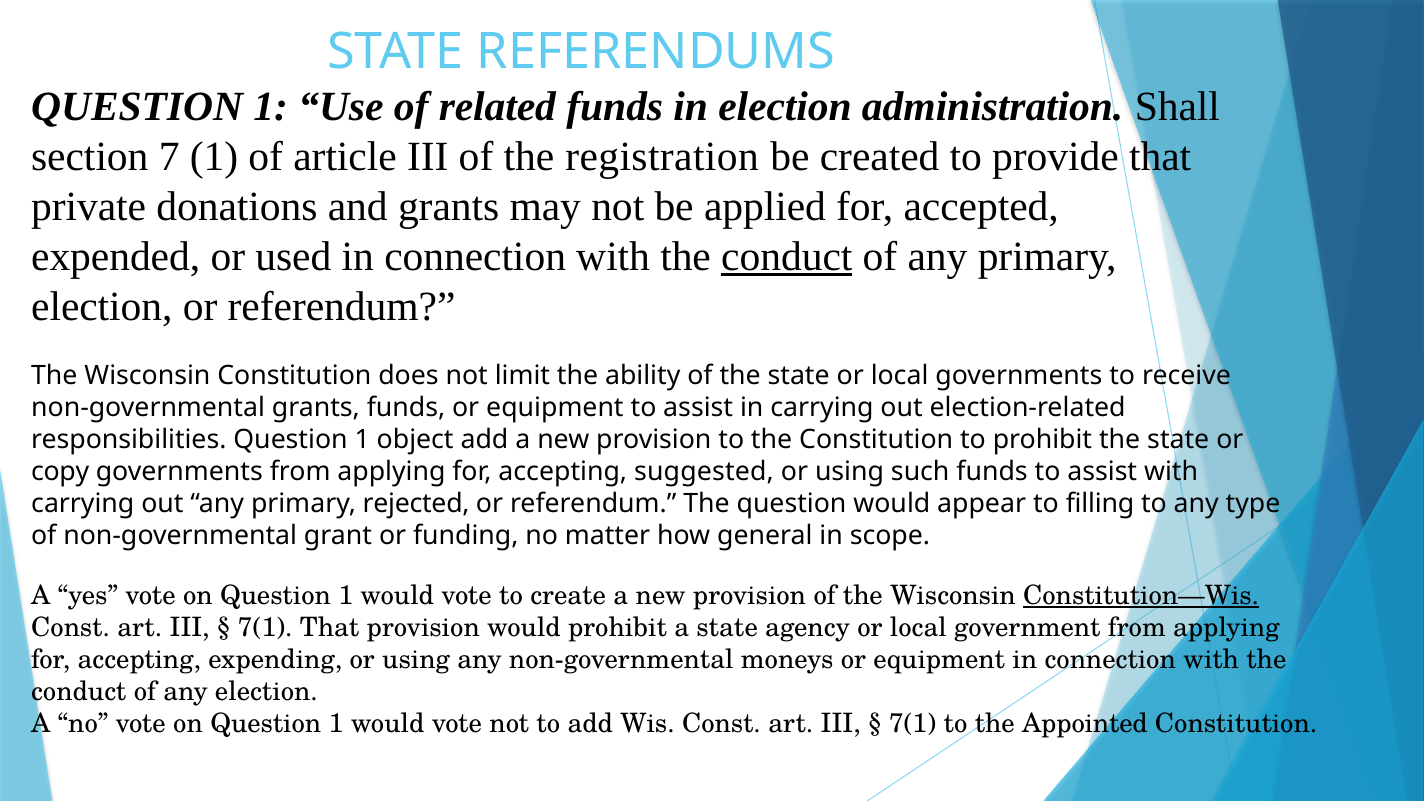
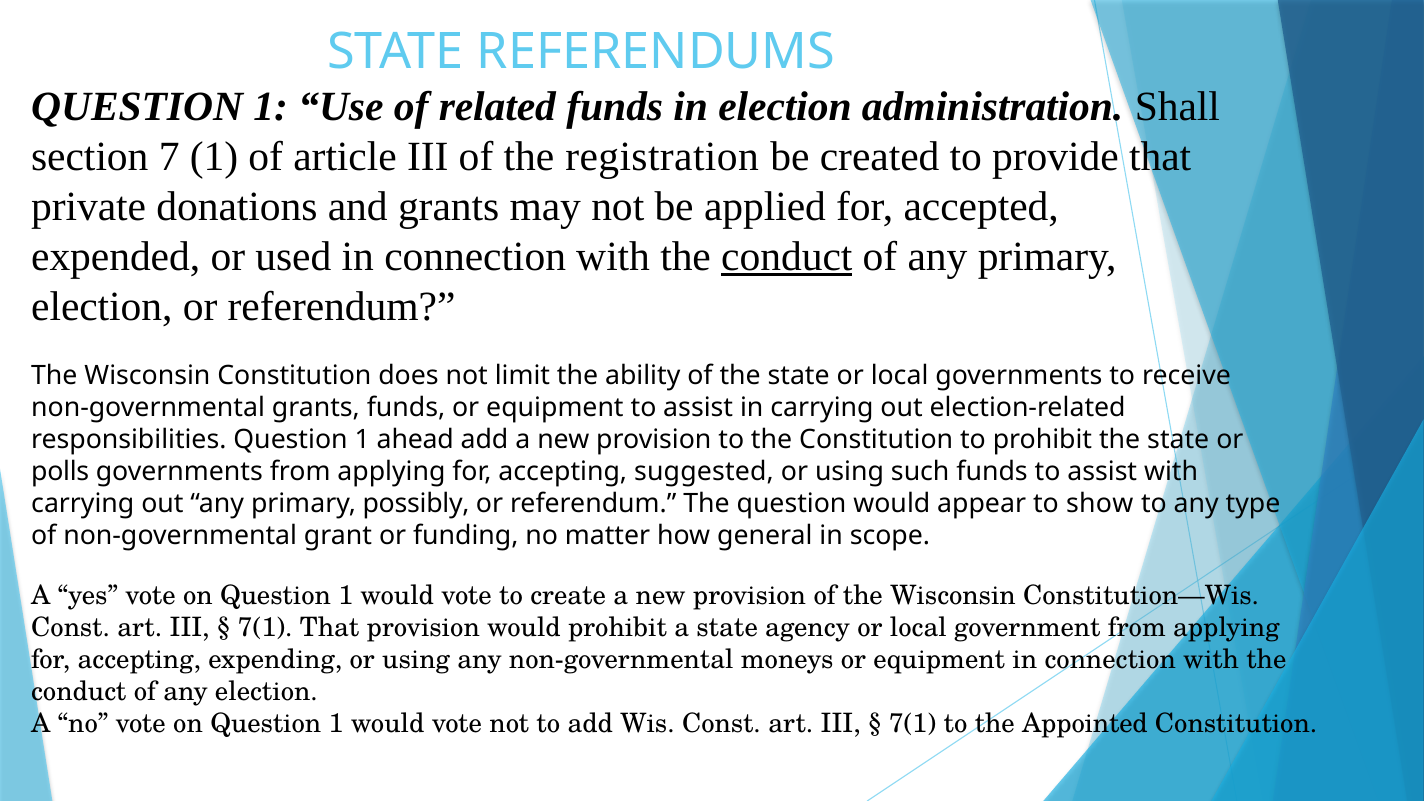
object: object -> ahead (415, 439)
copy: copy -> polls (60, 471)
rejected: rejected -> possibly (416, 503)
filling: filling -> show (1100, 503)
Constitution—Wis underline: present -> none (1141, 596)
